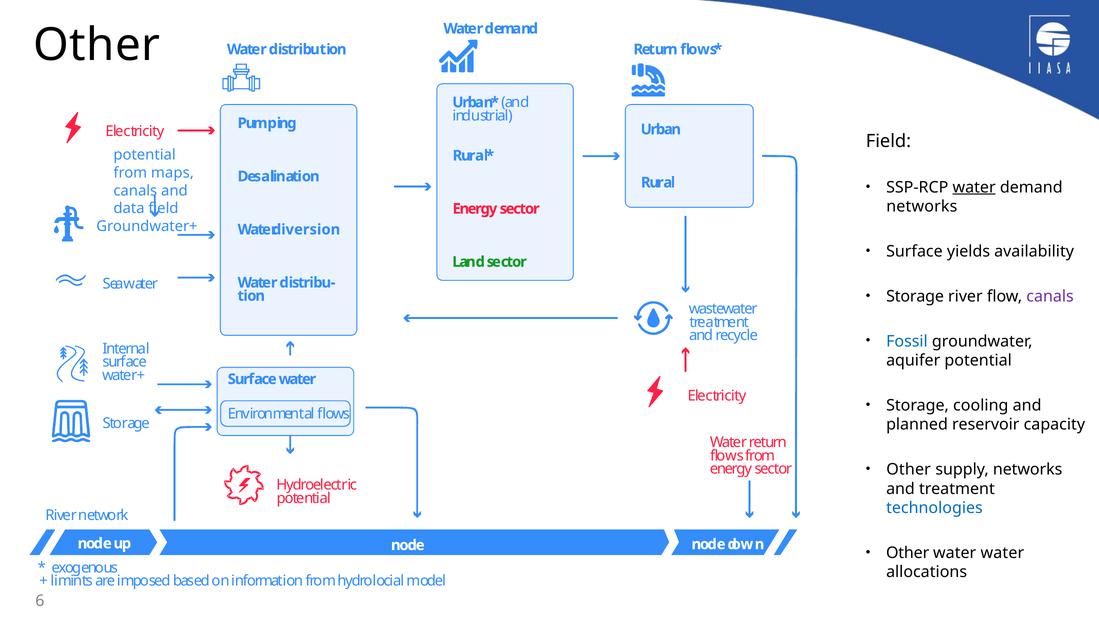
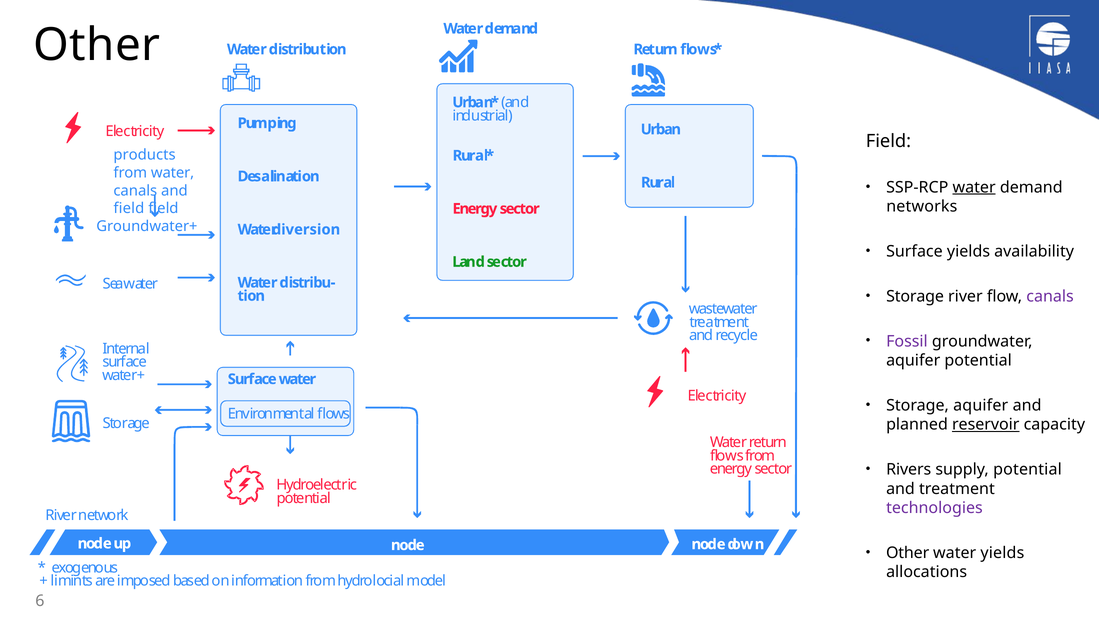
potential: potential -> products (145, 155)
from maps: maps -> water (173, 173)
data: data -> field (129, 209)
Fossil colour: blue -> purple (907, 341)
Storage cooling: cooling -> aquifer (981, 406)
reservoir underline: none -> present (986, 425)
Other: Other -> Rivers (909, 470)
supply networks: networks -> potential (1028, 470)
technologies colour: blue -> purple (934, 508)
water water: water -> yields (1002, 553)
